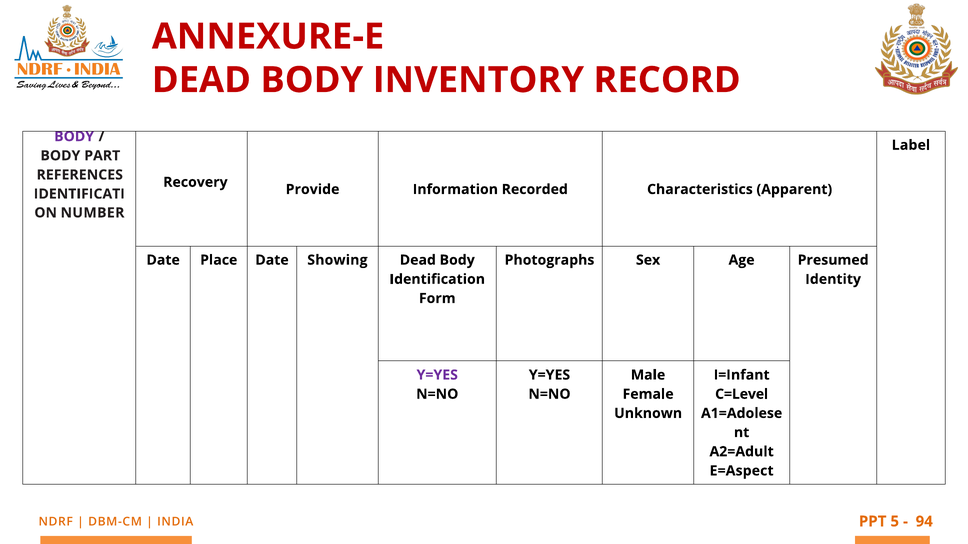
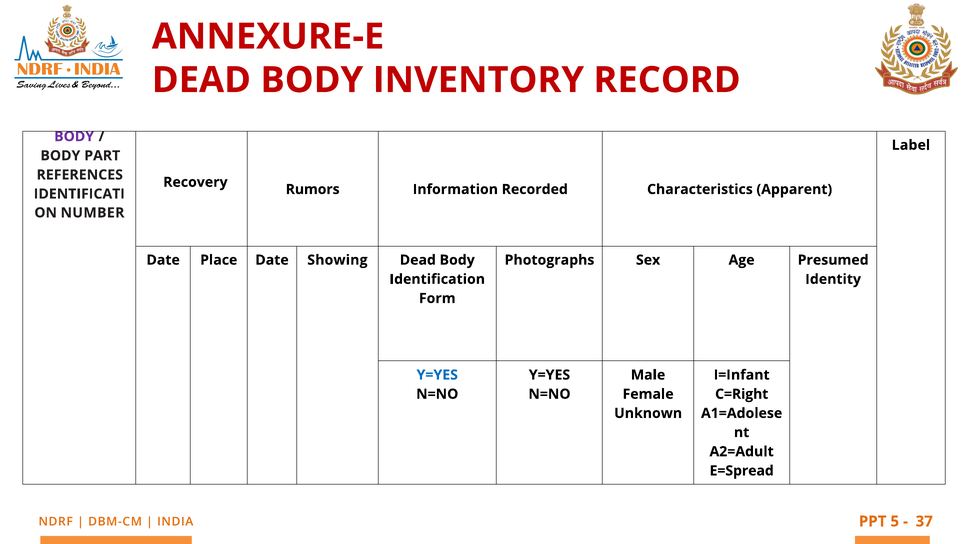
Provide: Provide -> Rumors (313, 190)
Y=YES colour: purple -> blue (437, 375)
C=Level: C=Level -> C=Right (742, 394)
E=Aspect: E=Aspect -> E=Spread (742, 471)
94: 94 -> 37 (924, 522)
